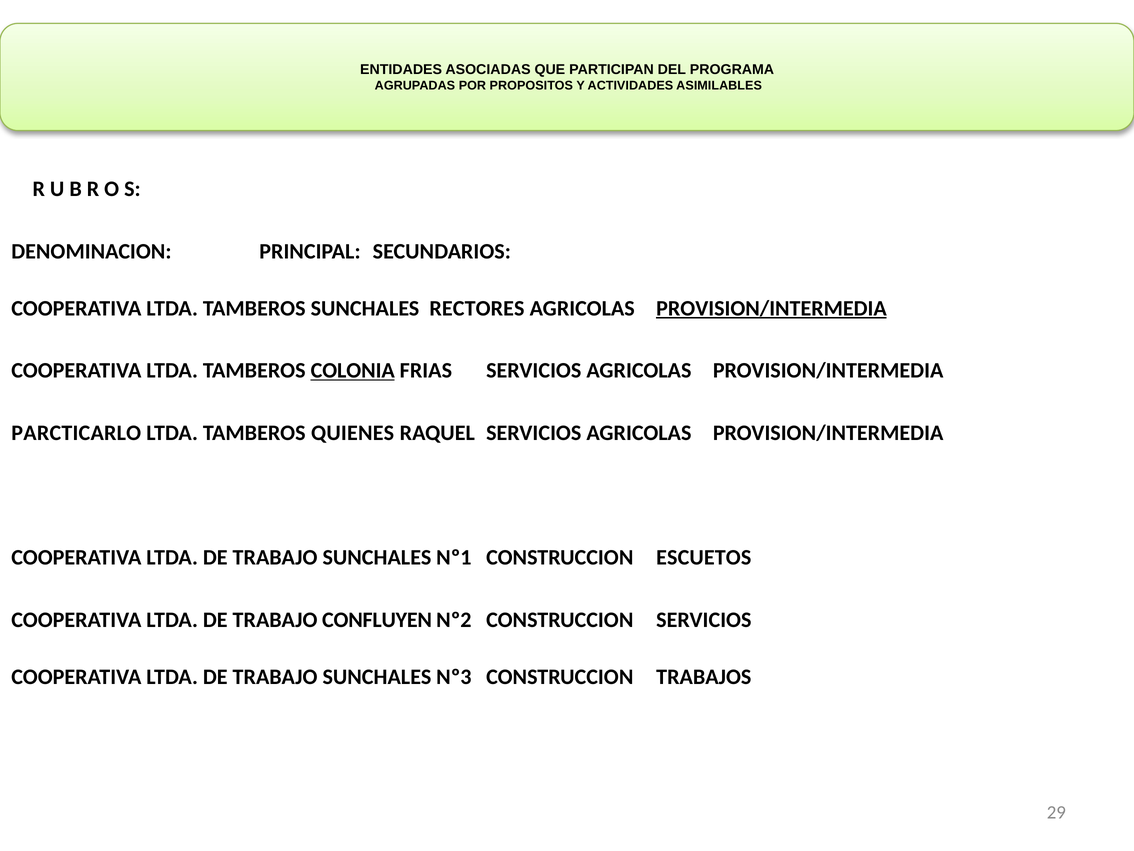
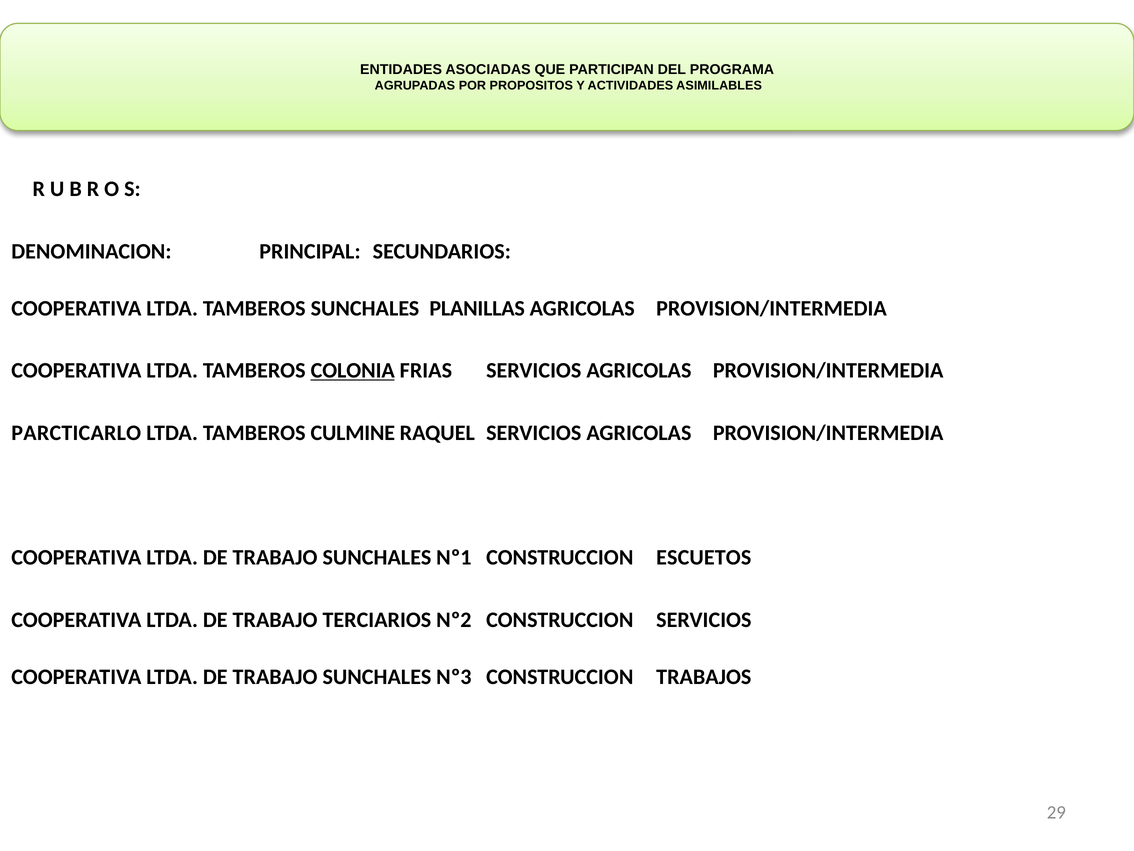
RECTORES: RECTORES -> PLANILLAS (477, 308)
PROVISION/INTERMEDIA underline: present -> none (771, 308)
QUIENES: QUIENES -> CULMINE (353, 433)
CONFLUYEN: CONFLUYEN -> TERCIARIOS (377, 620)
